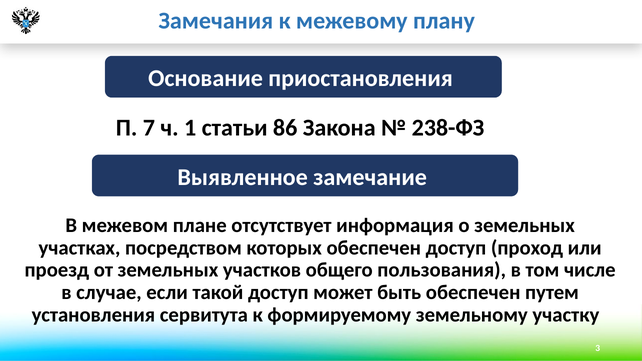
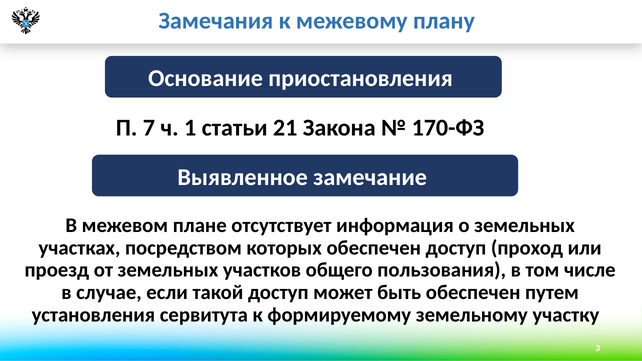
86: 86 -> 21 (285, 128)
238-ФЗ: 238-ФЗ -> 170-ФЗ (448, 128)
